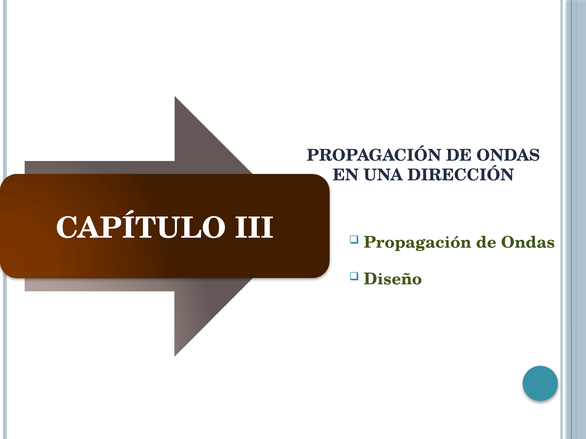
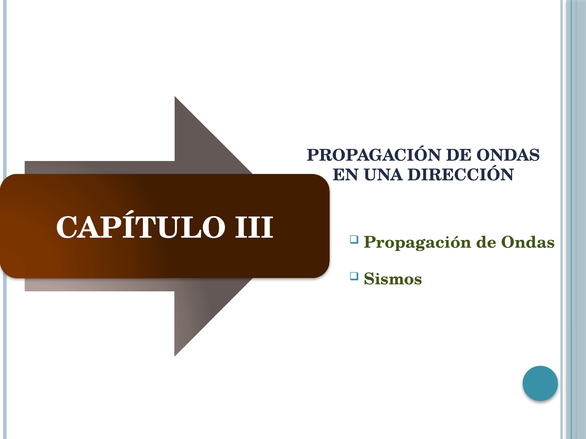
Diseño: Diseño -> Sismos (393, 279)
